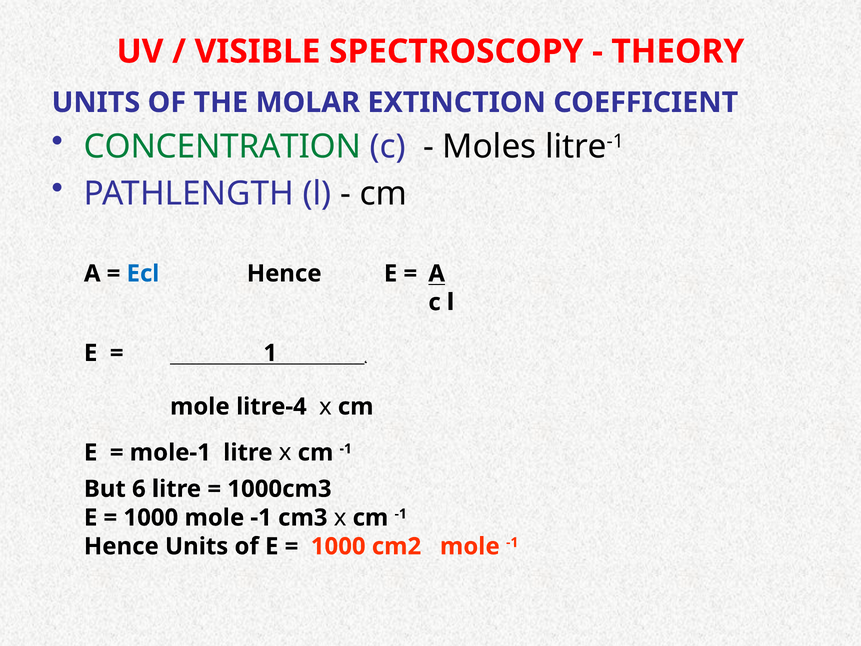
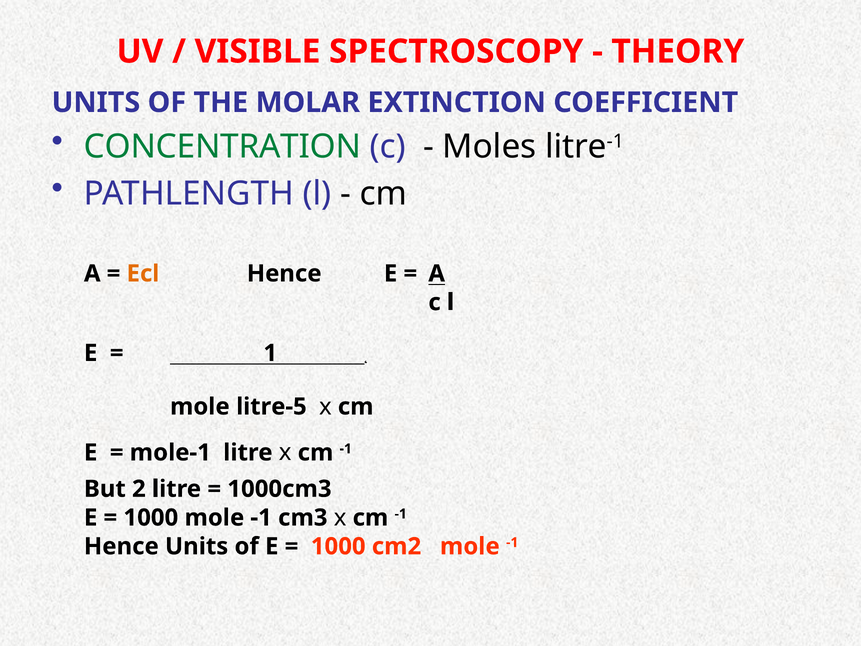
Ecl colour: blue -> orange (143, 273)
litre-4: litre-4 -> litre-5 (271, 406)
6: 6 -> 2 (139, 489)
